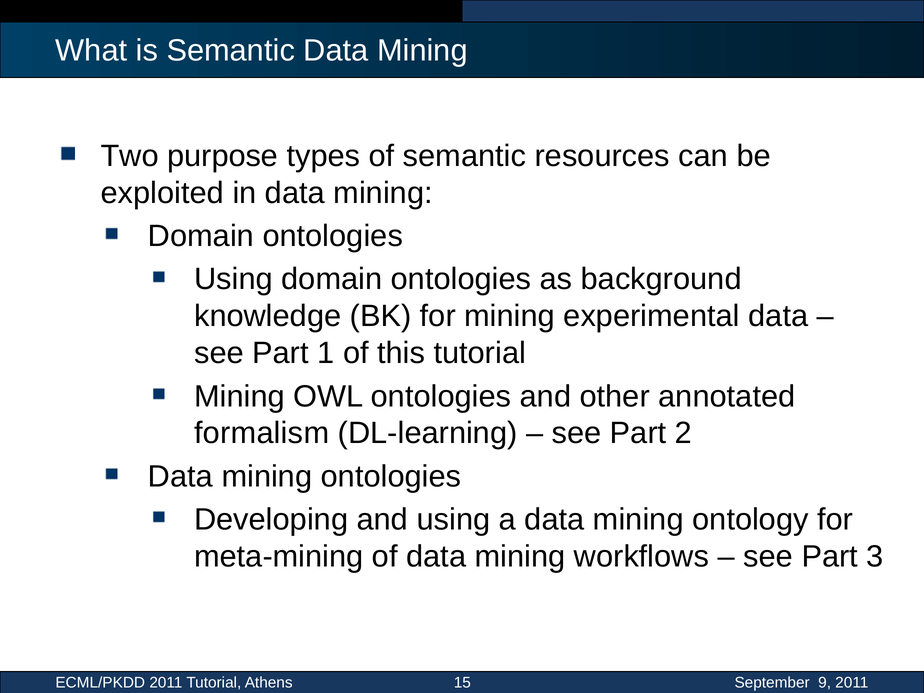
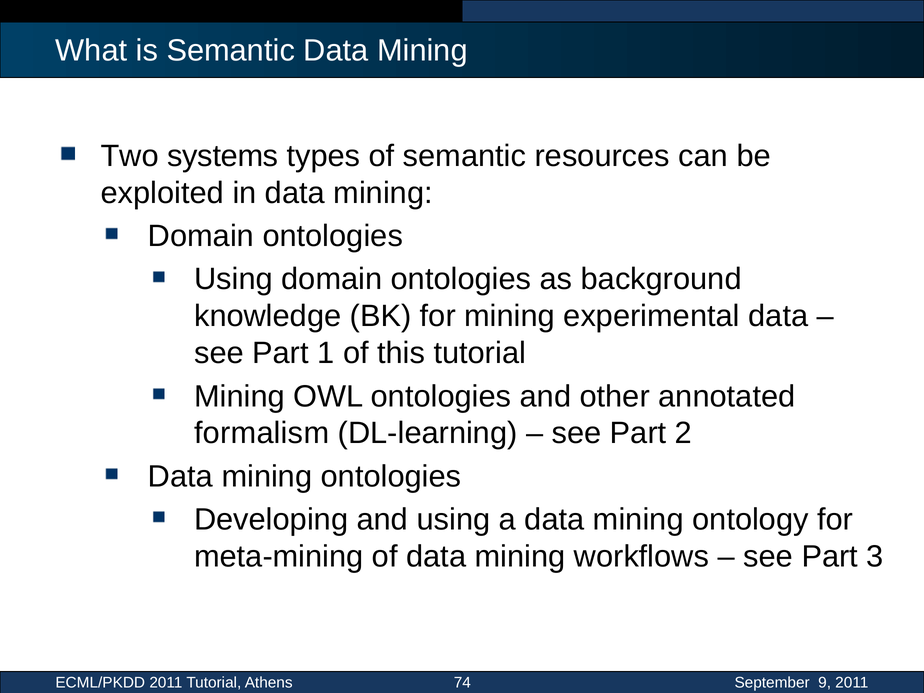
purpose: purpose -> systems (223, 156)
15: 15 -> 74 (462, 683)
